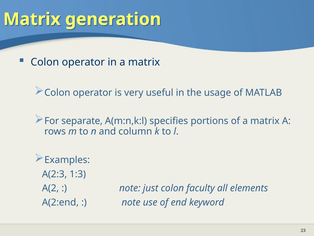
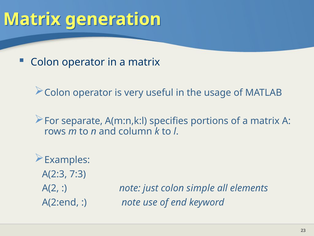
1:3: 1:3 -> 7:3 (78, 174)
faculty: faculty -> simple (201, 188)
